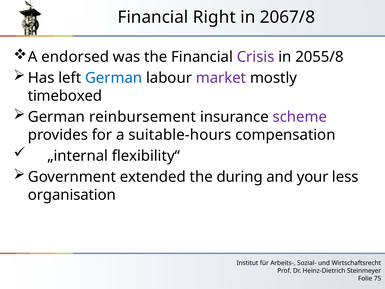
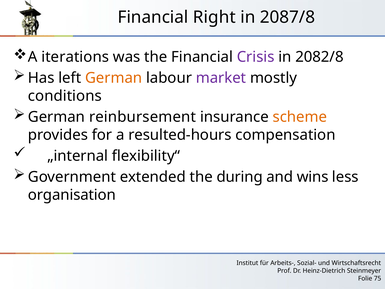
2067/8: 2067/8 -> 2087/8 (287, 17)
endorsed: endorsed -> iterations (75, 57)
2055/8: 2055/8 -> 2082/8 (319, 57)
German colour: blue -> orange (114, 78)
timeboxed: timeboxed -> conditions (65, 96)
scheme colour: purple -> orange (300, 117)
suitable-hours: suitable-hours -> resulted-hours (180, 135)
your: your -> wins (313, 177)
